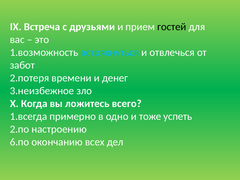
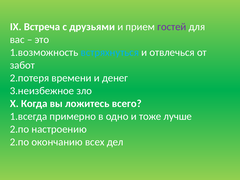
гостей colour: black -> purple (172, 27)
успеть: успеть -> лучше (178, 116)
6.по: 6.по -> 2.по (20, 142)
